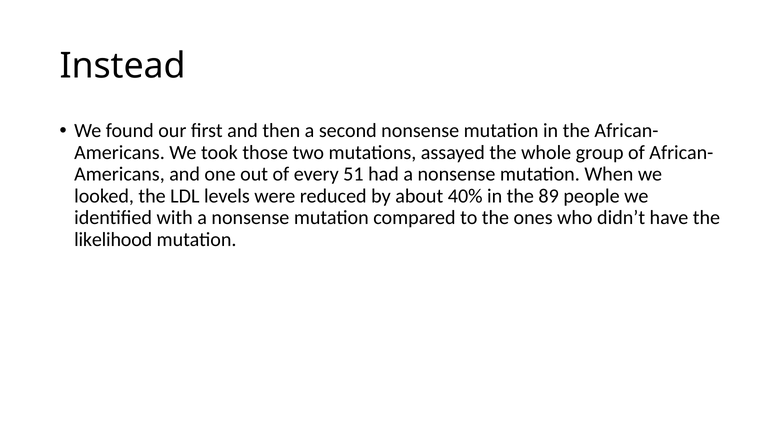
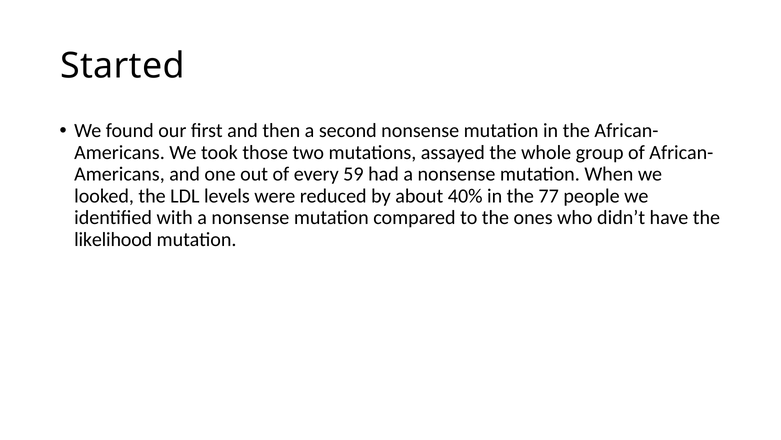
Instead: Instead -> Started (122, 66)
51: 51 -> 59 (353, 174)
89: 89 -> 77 (549, 196)
